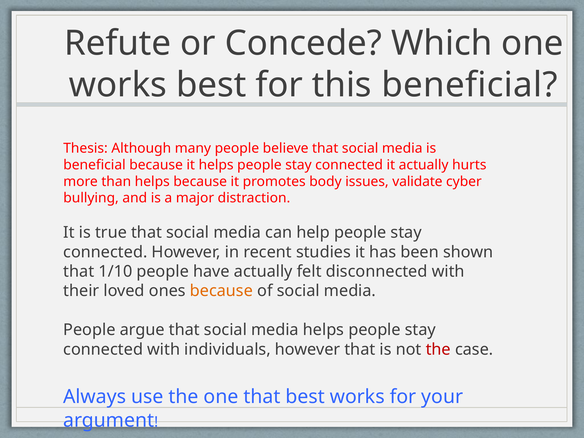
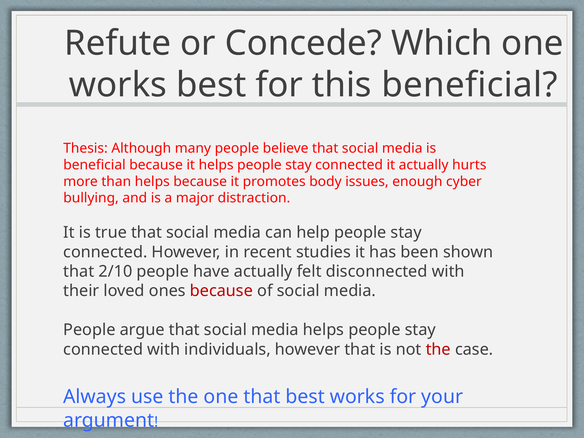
validate: validate -> enough (417, 182)
1/10: 1/10 -> 2/10 (115, 271)
because colour: orange -> red (221, 291)
